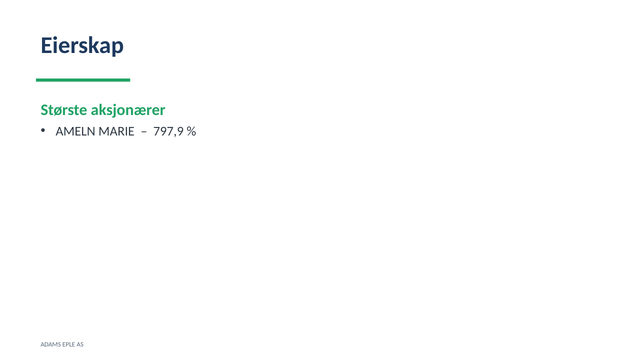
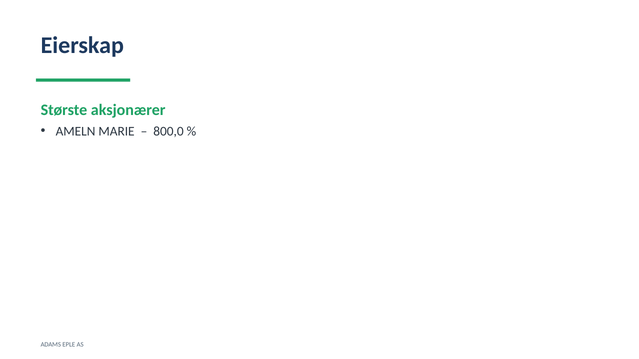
797,9: 797,9 -> 800,0 (169, 131)
